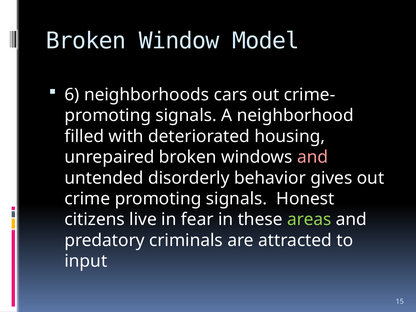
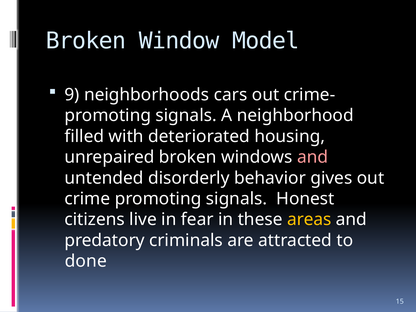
6: 6 -> 9 (72, 95)
areas colour: light green -> yellow (309, 220)
input: input -> done (86, 261)
